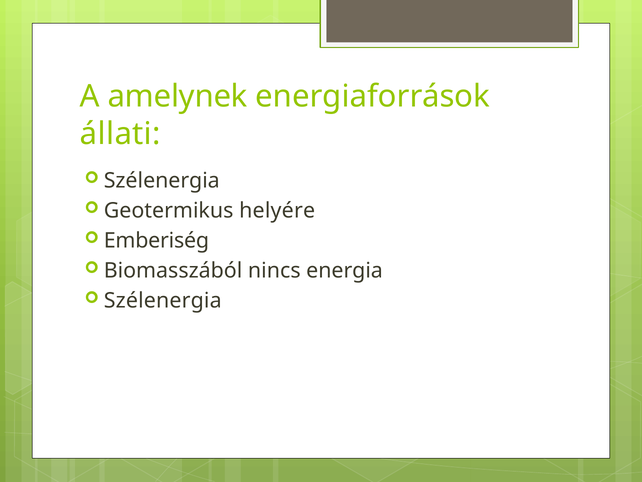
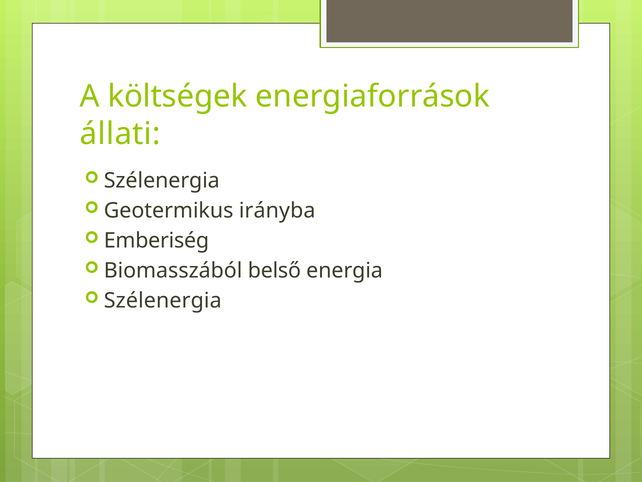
amelynek: amelynek -> költségek (178, 96)
helyére: helyére -> irányba (277, 211)
nincs: nincs -> belső (274, 271)
